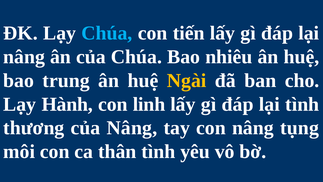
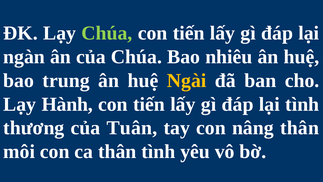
Chúa colour: light blue -> light green (107, 33)
nâng: nâng -> ngàn (24, 57)
linh: linh -> tiến (149, 104)
của Nâng: Nâng -> Tuân (132, 128)
nâng tụng: tụng -> thân (300, 128)
